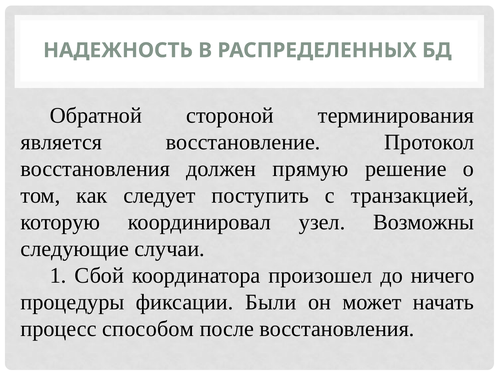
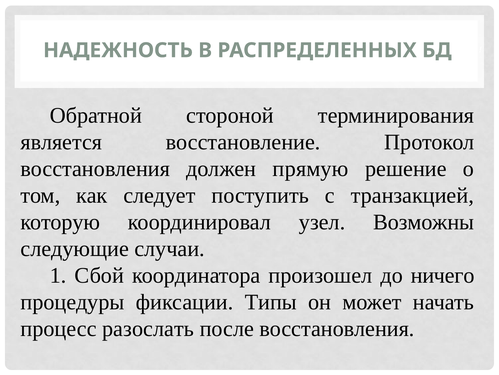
Были: Были -> Типы (271, 302)
способом: способом -> разослать (148, 328)
